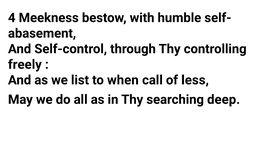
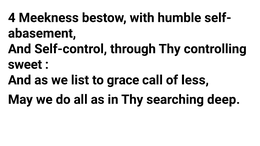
freely: freely -> sweet (25, 65)
when: when -> grace (123, 80)
